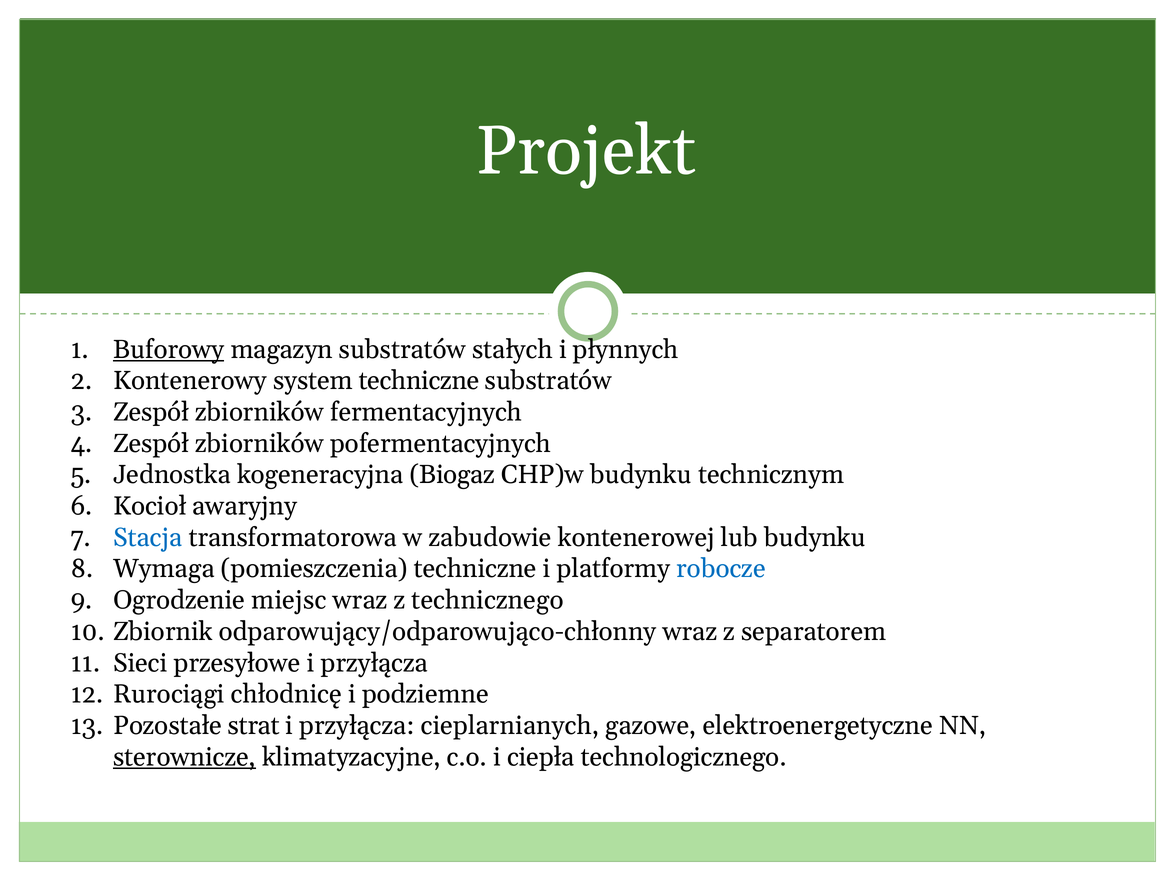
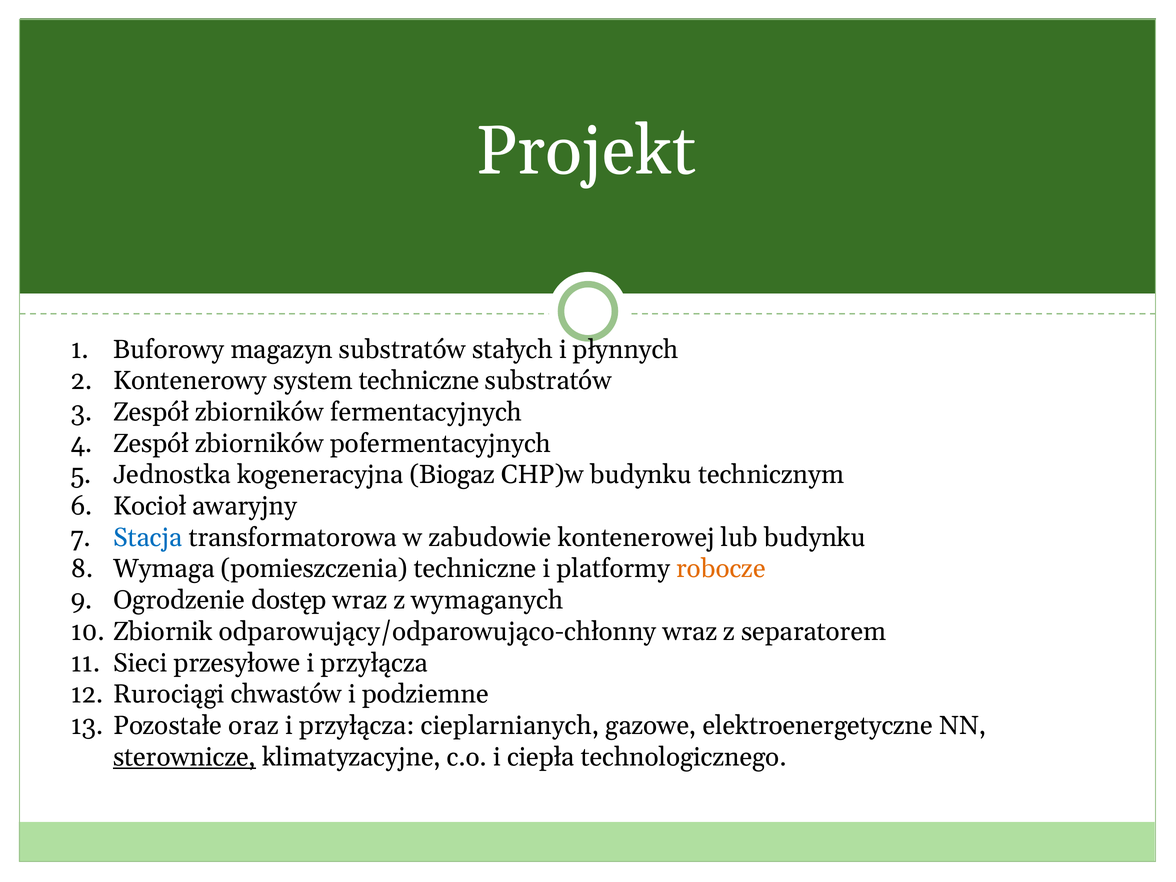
Buforowy underline: present -> none (169, 349)
robocze colour: blue -> orange (721, 569)
miejsc: miejsc -> dostęp (289, 600)
technicznego: technicznego -> wymaganych (488, 600)
chłodnicę: chłodnicę -> chwastów (286, 694)
strat: strat -> oraz (254, 726)
